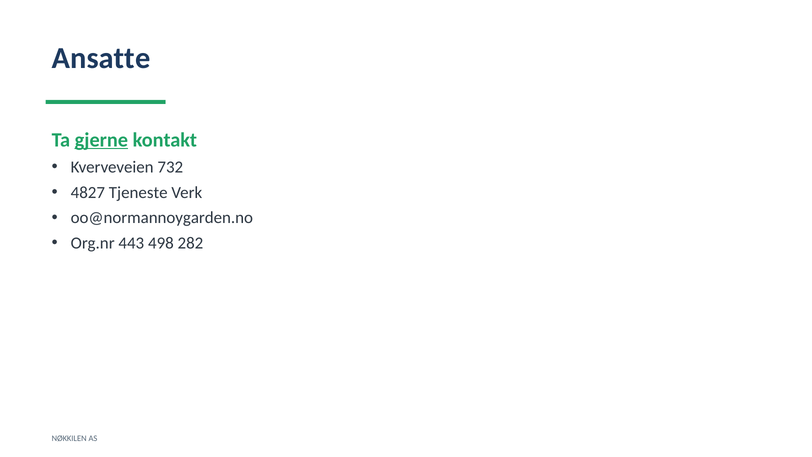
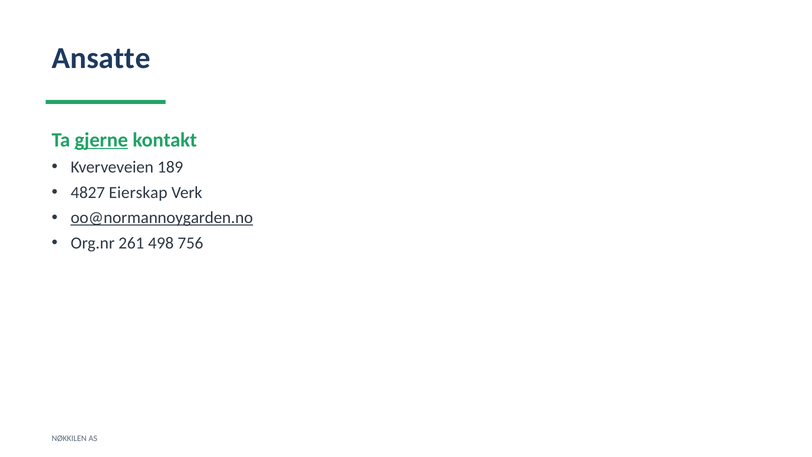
732: 732 -> 189 (170, 167)
Tjeneste: Tjeneste -> Eierskap (138, 192)
oo@normannoygarden.no underline: none -> present (162, 218)
443: 443 -> 261 (131, 243)
282: 282 -> 756 (190, 243)
